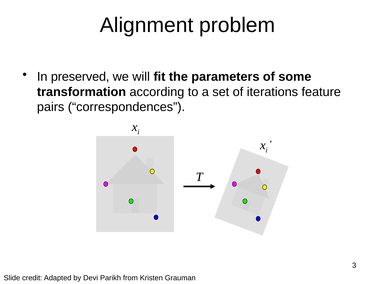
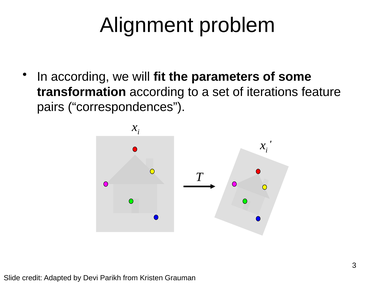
In preserved: preserved -> according (80, 77)
